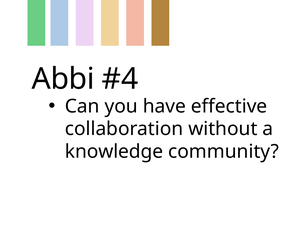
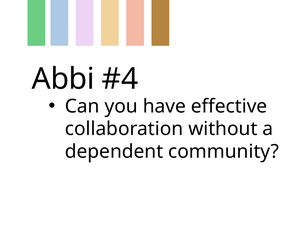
knowledge: knowledge -> dependent (114, 152)
